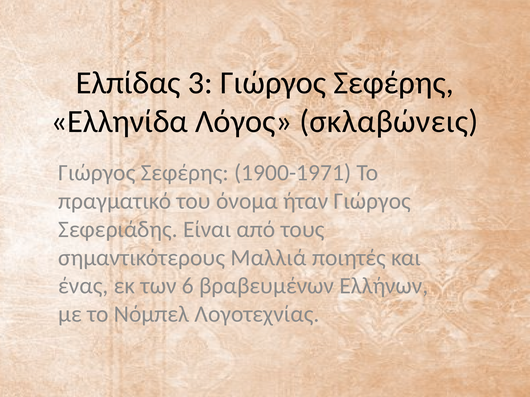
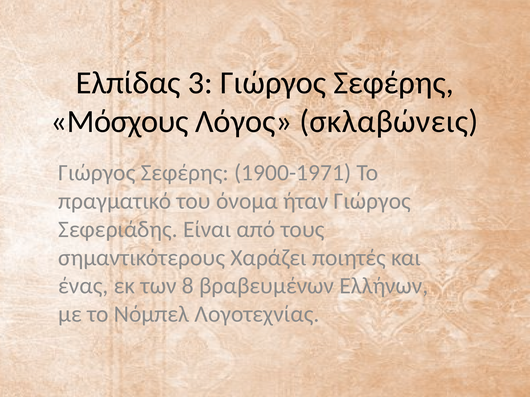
Ελληνίδα: Ελληνίδα -> Μόσχους (119, 122)
Μαλλιά: Μαλλιά -> Χαράζει (269, 258)
6: 6 -> 8 (188, 286)
